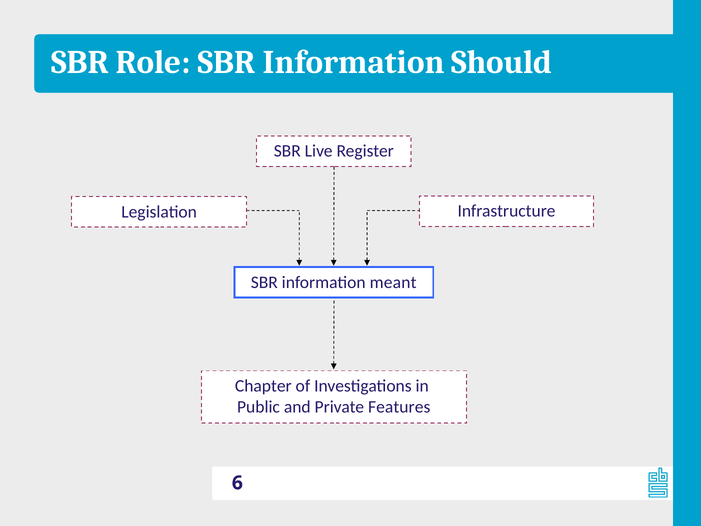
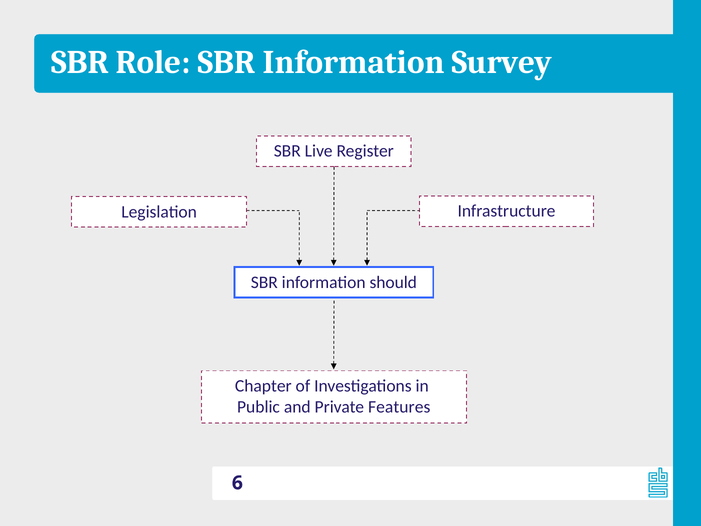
Should: Should -> Survey (502, 62)
meant: meant -> should (393, 282)
